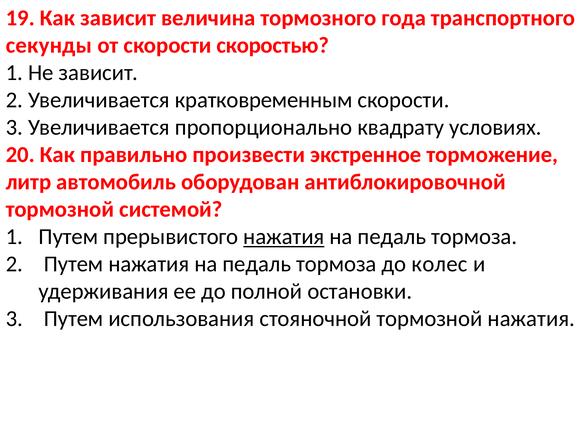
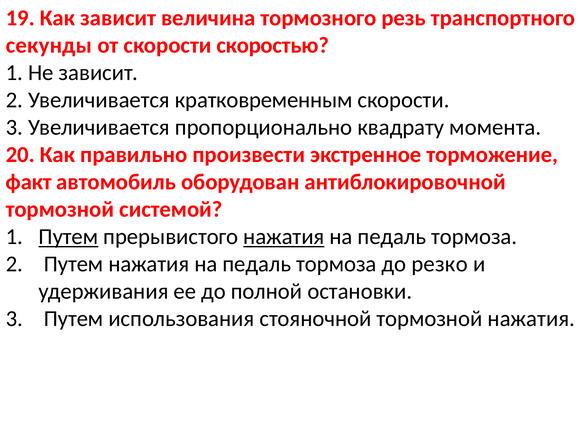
года: года -> резь (404, 18)
условиях: условиях -> момента (495, 127)
литр: литр -> факт (29, 182)
Путем underline: none -> present (68, 237)
колес: колес -> резко (440, 264)
